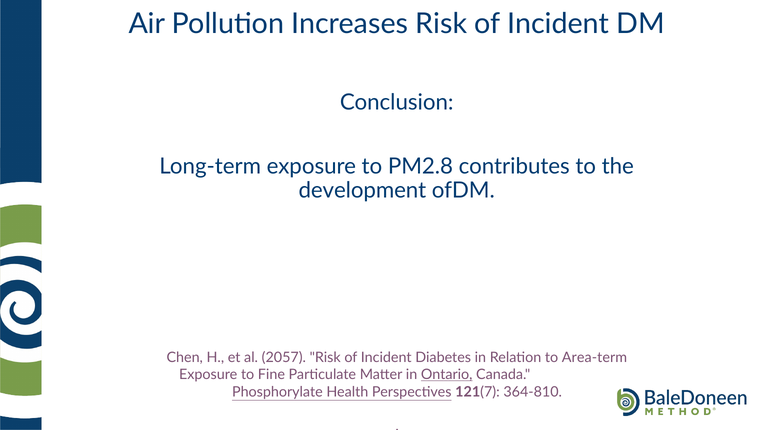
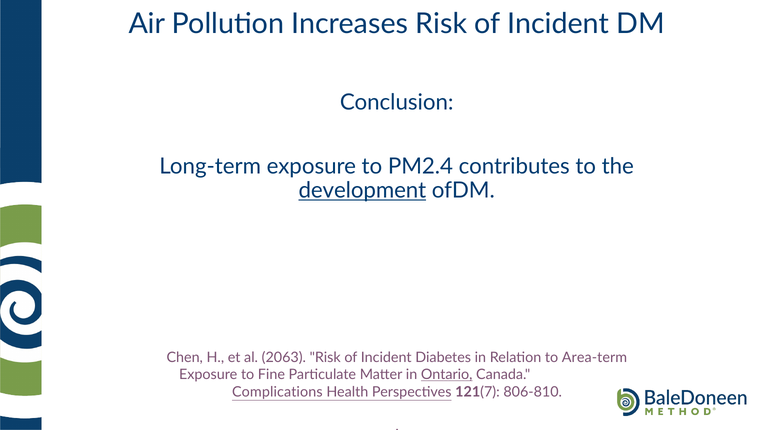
PM2.8: PM2.8 -> PM2.4 (420, 167)
development underline: none -> present (362, 191)
2057: 2057 -> 2063 (284, 358)
Phosphorylate: Phosphorylate -> Complications (277, 392)
364-810: 364-810 -> 806-810 (533, 392)
